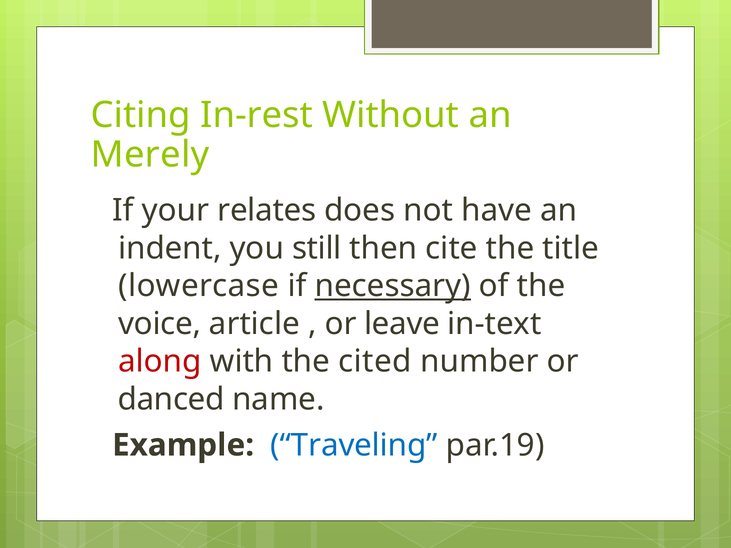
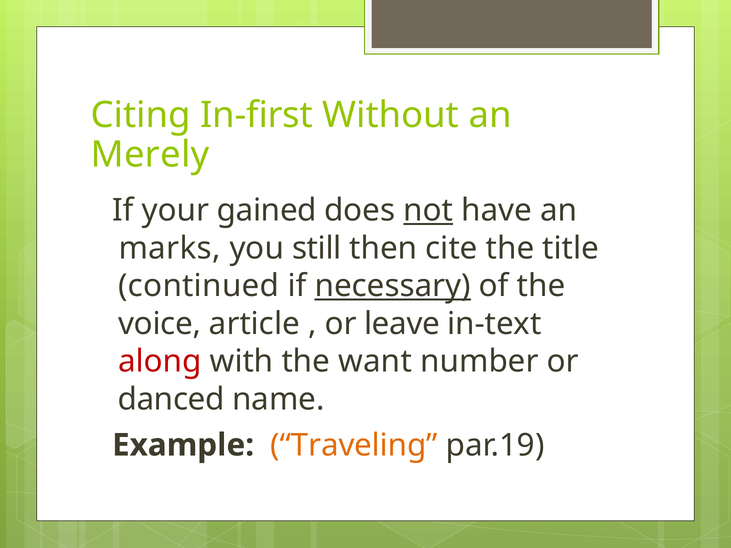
In-rest: In-rest -> In-first (257, 115)
relates: relates -> gained (267, 211)
not underline: none -> present (428, 211)
indent: indent -> marks (170, 248)
lowercase: lowercase -> continued (199, 286)
cited: cited -> want (375, 362)
Traveling colour: blue -> orange (354, 445)
